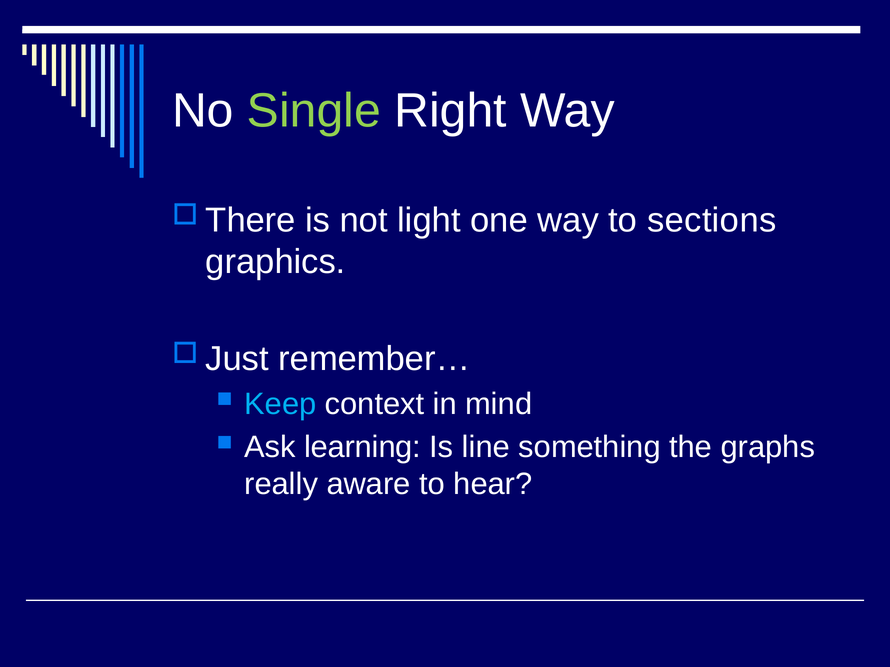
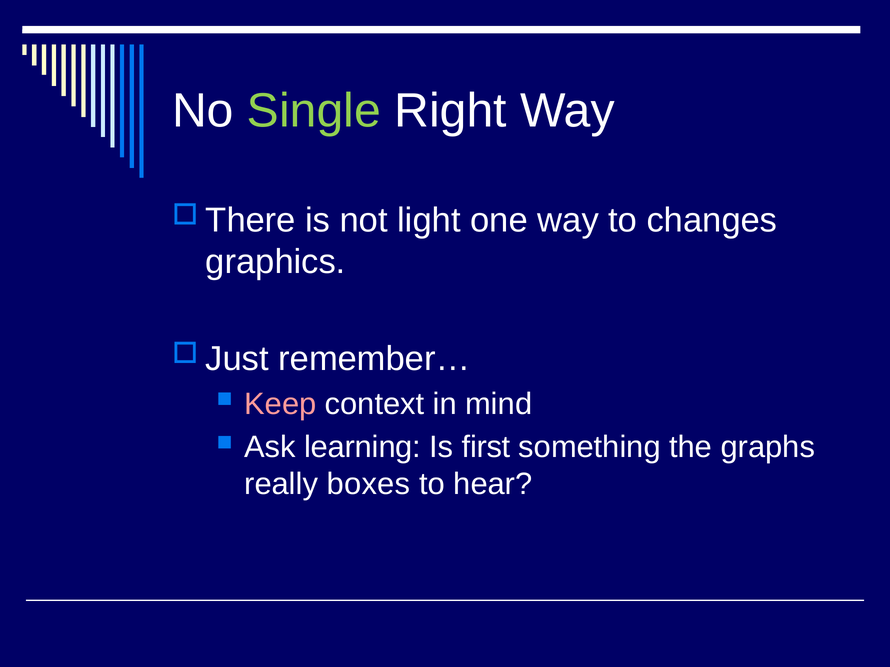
sections: sections -> changes (712, 220)
Keep colour: light blue -> pink (280, 404)
line: line -> first (486, 447)
aware: aware -> boxes (368, 485)
